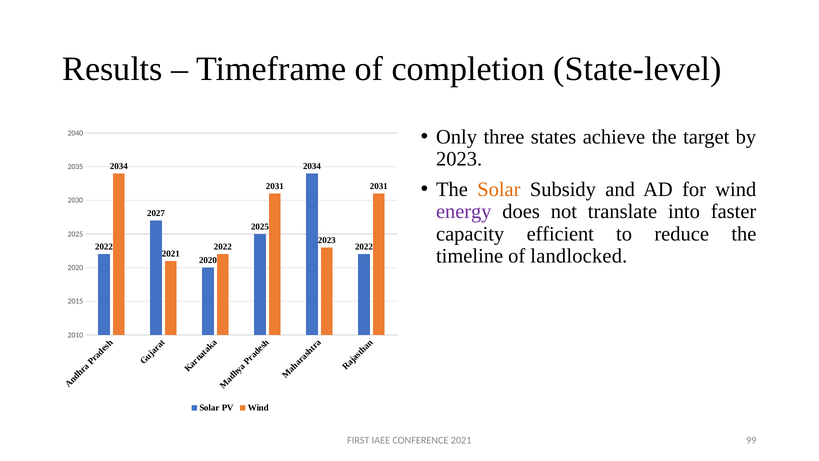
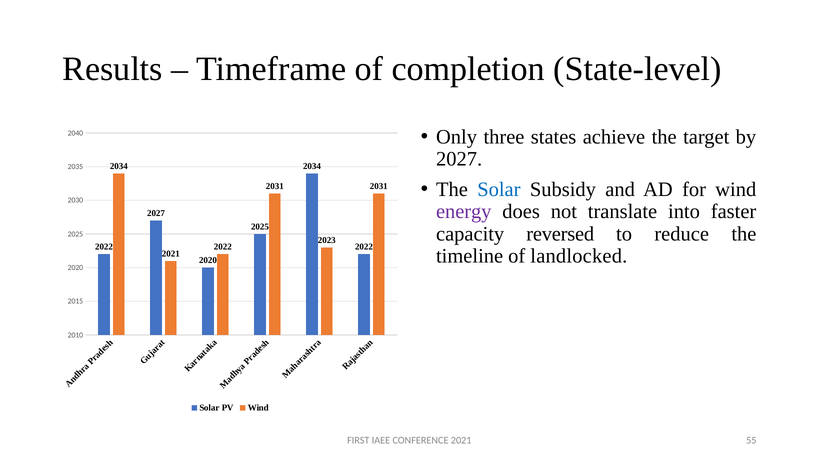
2023: 2023 -> 2027 (459, 159)
Solar colour: orange -> blue (499, 189)
efficient: efficient -> reversed (560, 234)
99: 99 -> 55 (751, 440)
